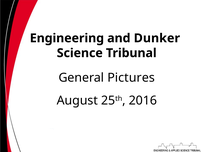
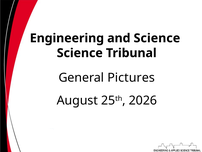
and Dunker: Dunker -> Science (157, 38)
2016: 2016 -> 2026 (143, 100)
